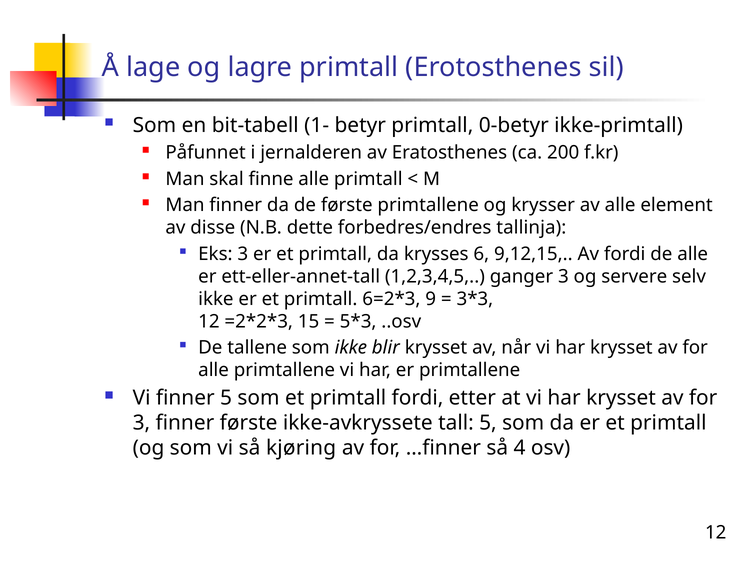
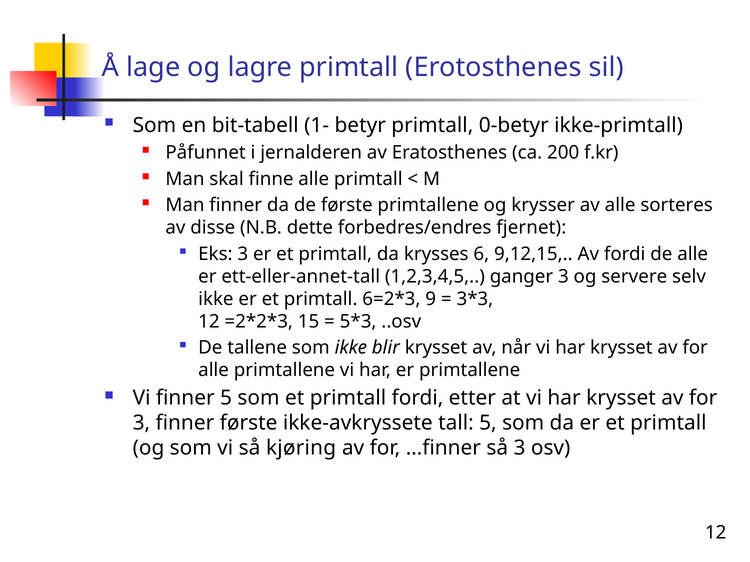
element: element -> sorteres (677, 205)
tallinja: tallinja -> fjernet (531, 228)
så 4: 4 -> 3 (519, 448)
